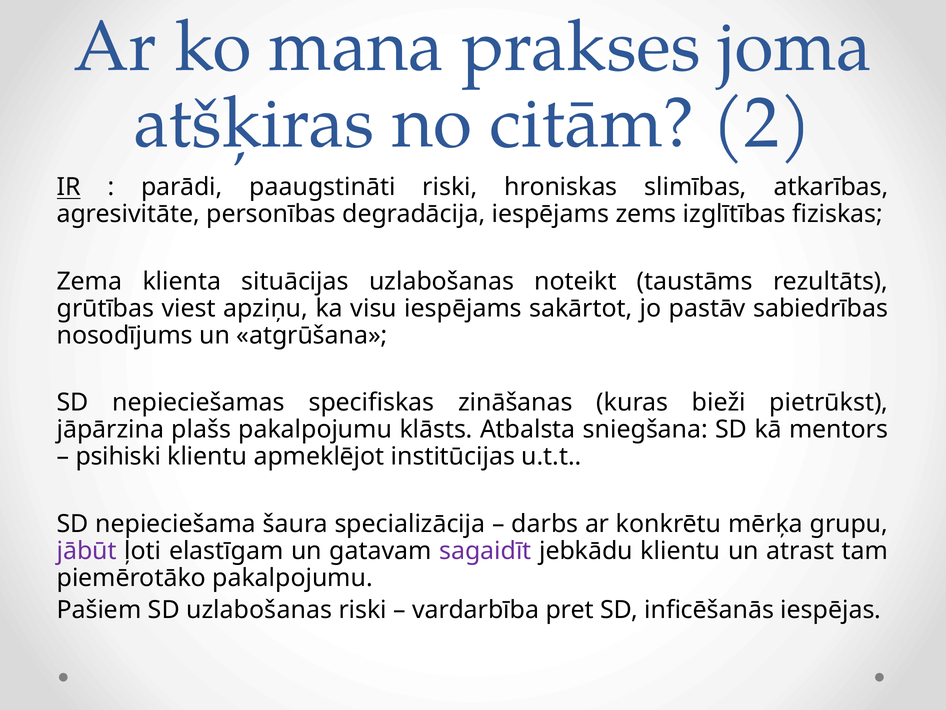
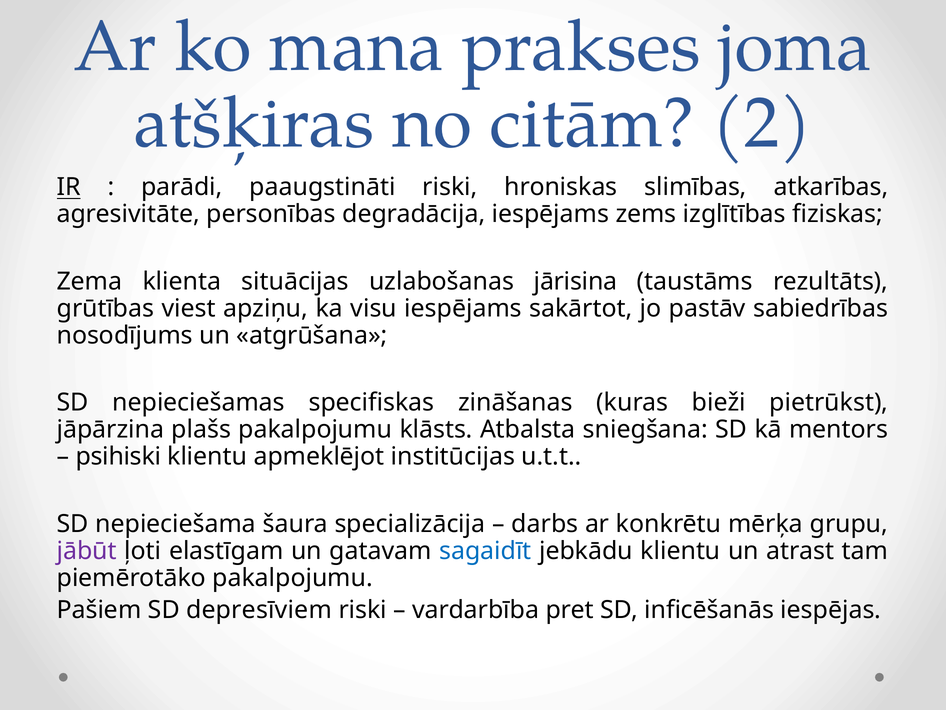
noteikt: noteikt -> jārisina (576, 281)
sagaidīt colour: purple -> blue (485, 551)
SD uzlabošanas: uzlabošanas -> depresīviem (259, 610)
